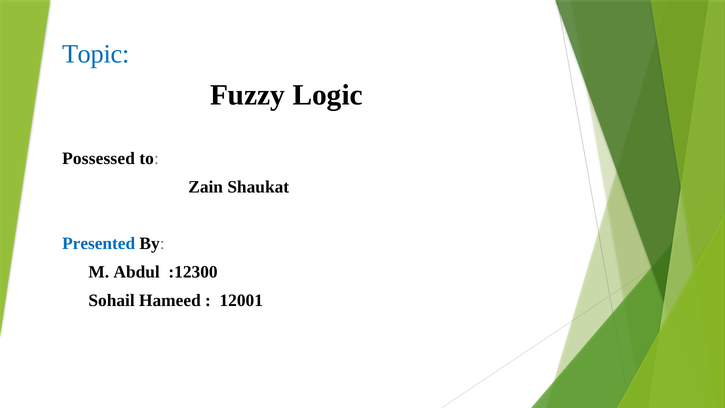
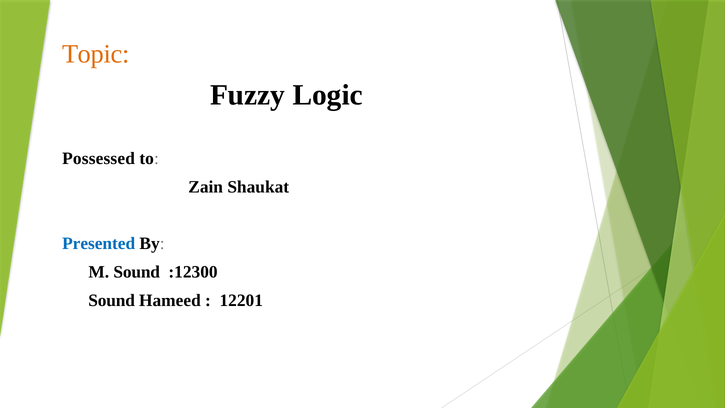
Topic colour: blue -> orange (96, 54)
M Abdul: Abdul -> Sound (137, 272)
Sohail: Sohail -> Sound (112, 300)
12001: 12001 -> 12201 (241, 300)
